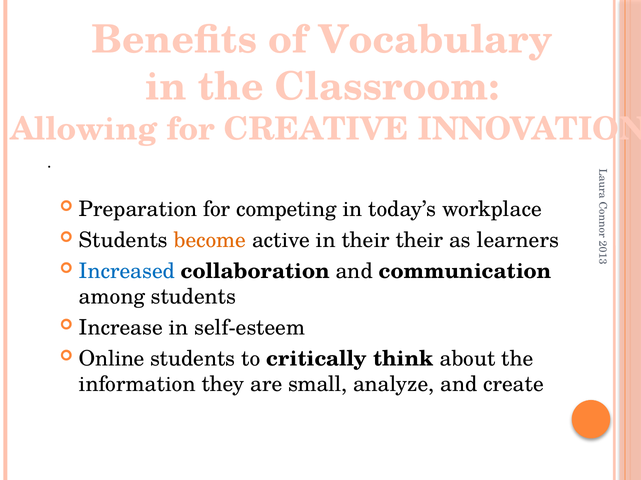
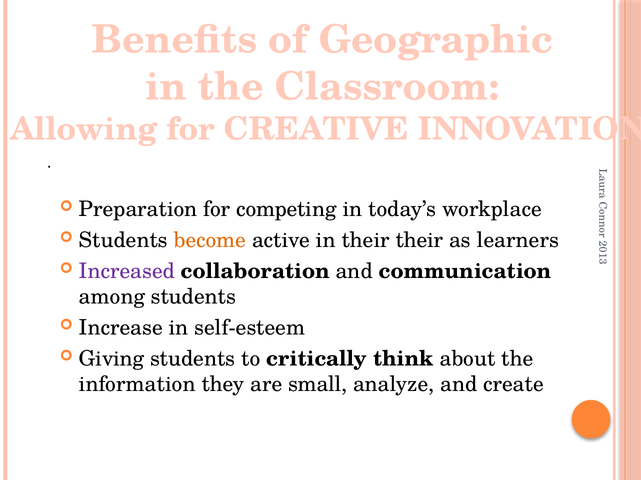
Vocabulary: Vocabulary -> Geographic (436, 40)
Increased colour: blue -> purple (127, 272)
Online: Online -> Giving (112, 359)
